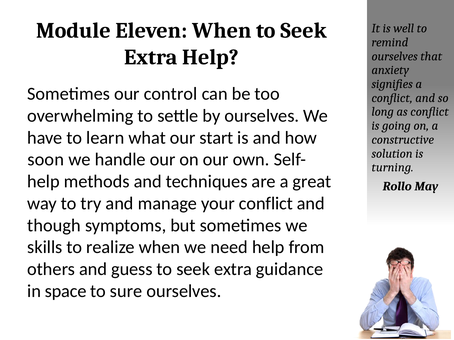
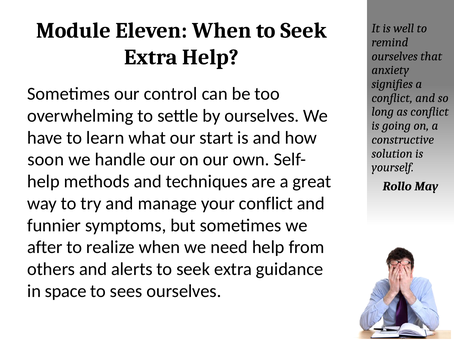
turning: turning -> yourself (393, 168)
though: though -> funnier (54, 226)
skills: skills -> after (45, 248)
guess: guess -> alerts (132, 270)
sure: sure -> sees (126, 292)
